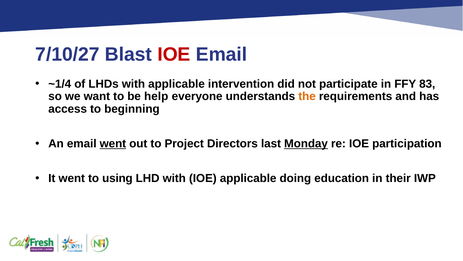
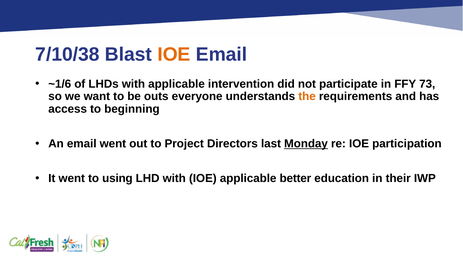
7/10/27: 7/10/27 -> 7/10/38 (67, 54)
IOE colour: red -> orange (174, 54)
~1/4: ~1/4 -> ~1/6 (60, 84)
83: 83 -> 73 (427, 84)
help: help -> outs (156, 96)
went underline: present -> none (113, 143)
doing: doing -> better (295, 178)
